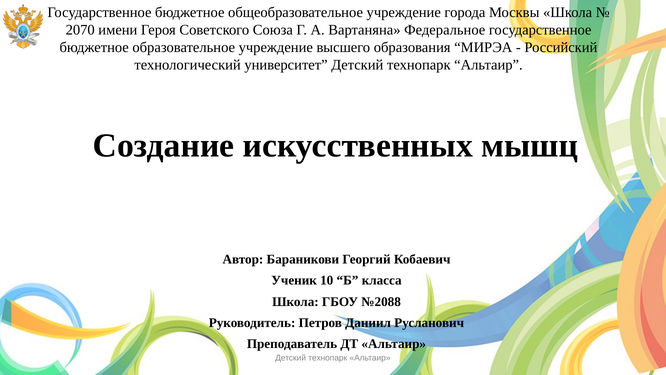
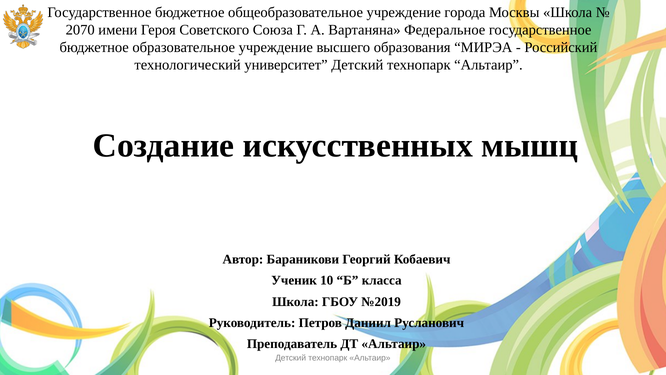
№2088: №2088 -> №2019 (381, 301)
